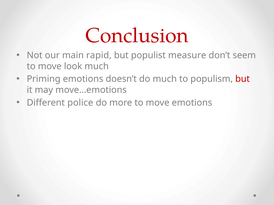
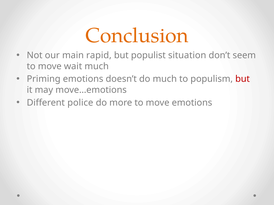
Conclusion colour: red -> orange (137, 36)
measure: measure -> situation (187, 55)
look: look -> wait (73, 66)
